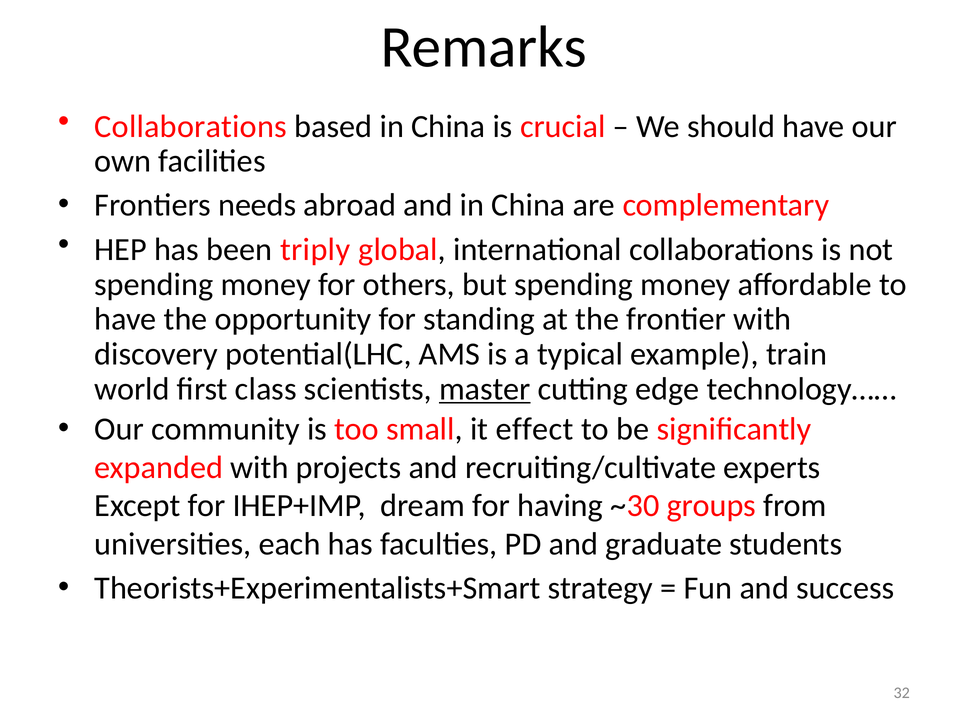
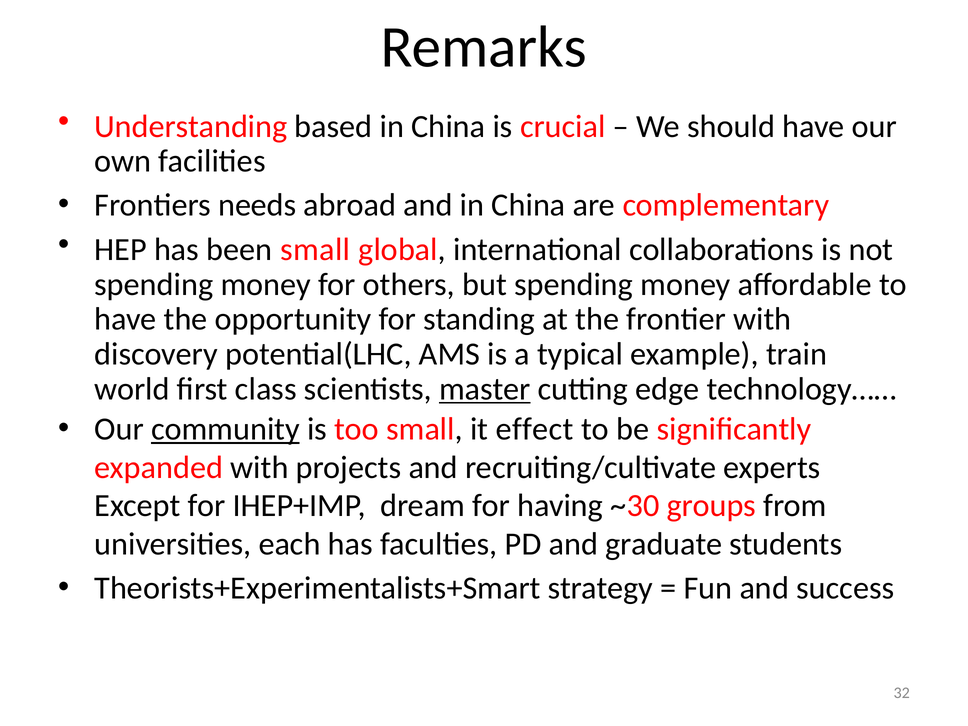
Collaborations: Collaborations -> Understanding (191, 126)
been triply: triply -> small (315, 250)
community underline: none -> present (225, 429)
